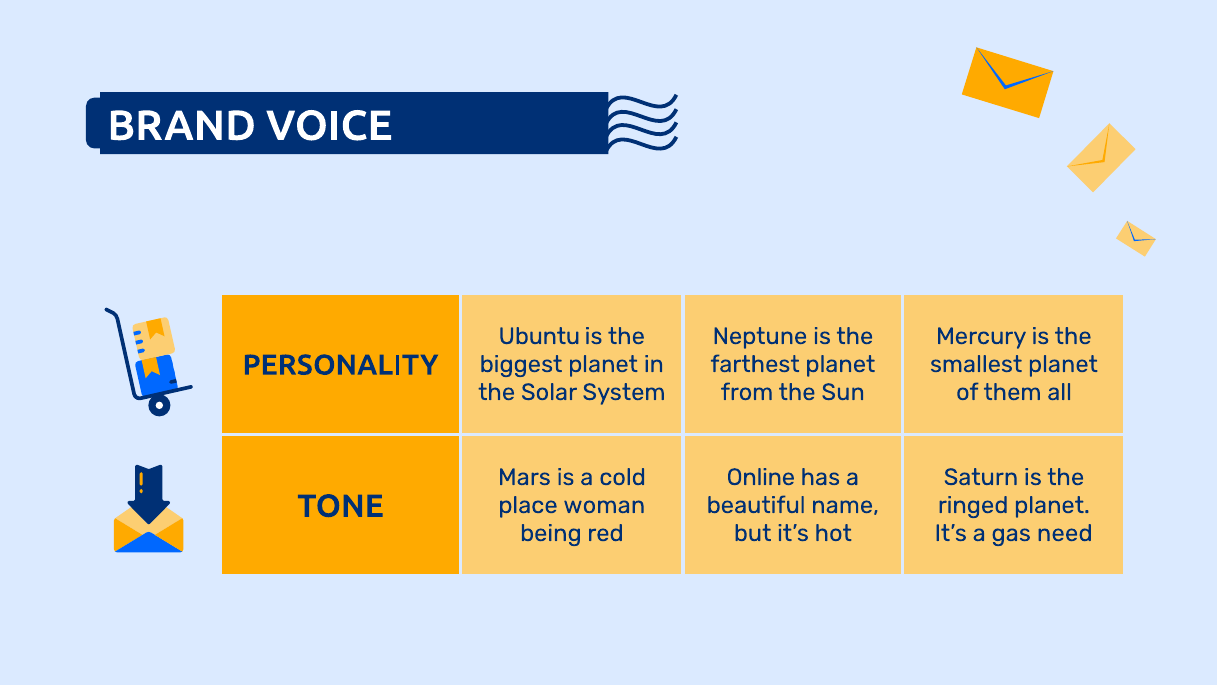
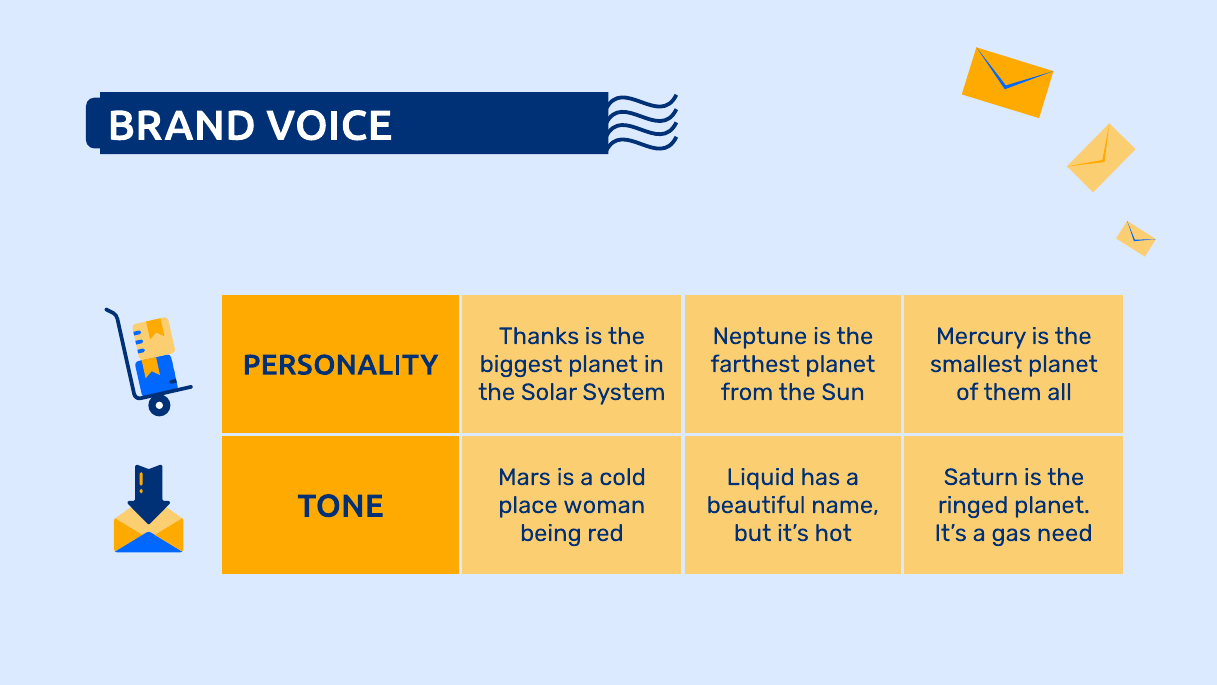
Ubuntu: Ubuntu -> Thanks (539, 336)
Online: Online -> Liquid (761, 477)
